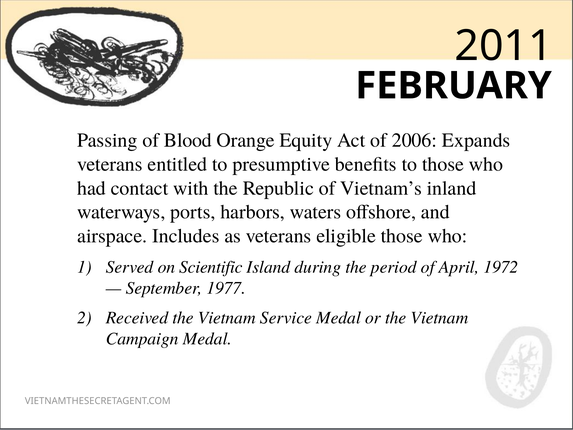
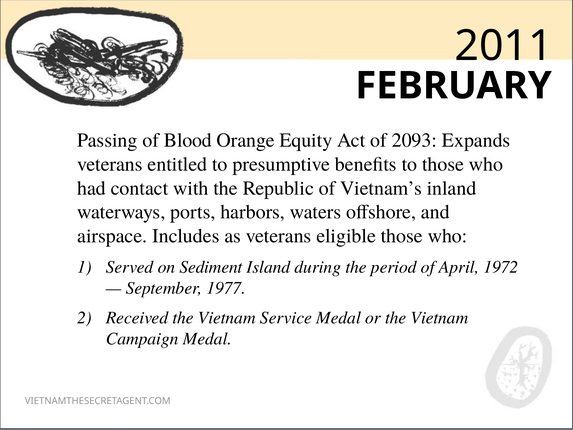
2006: 2006 -> 2093 (414, 140)
Scientific: Scientific -> Sediment (211, 267)
